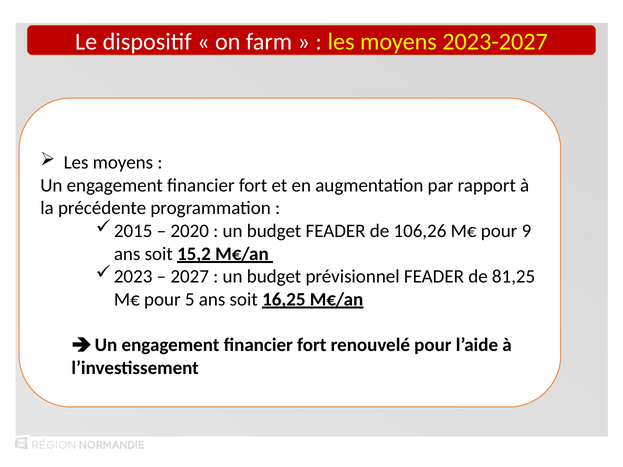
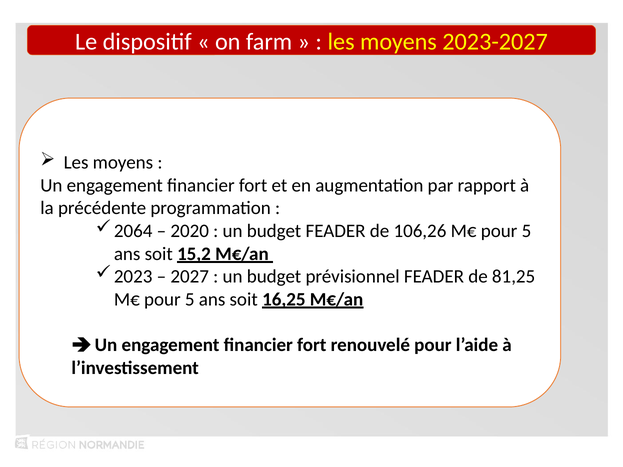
2015: 2015 -> 2064 (133, 231)
106,26 M€ pour 9: 9 -> 5 (527, 231)
